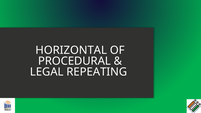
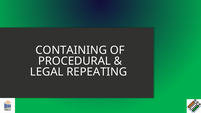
HORIZONTAL: HORIZONTAL -> CONTAINING (71, 50)
